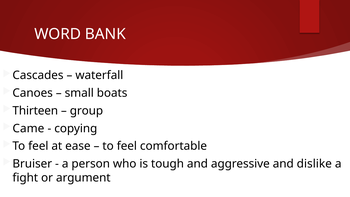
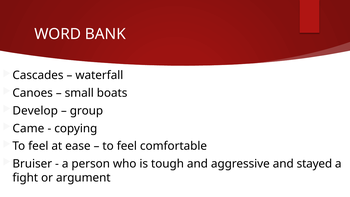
Thirteen: Thirteen -> Develop (35, 111)
dislike: dislike -> stayed (314, 164)
